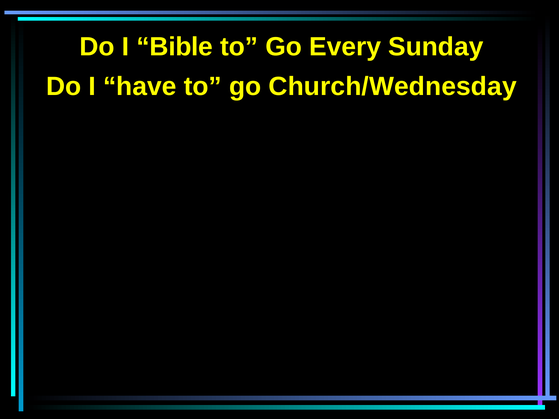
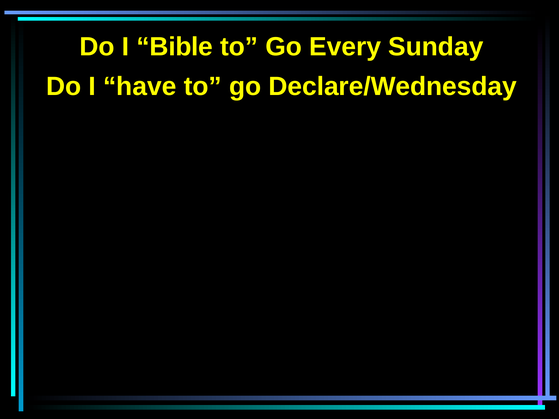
Church/Wednesday: Church/Wednesday -> Declare/Wednesday (393, 86)
